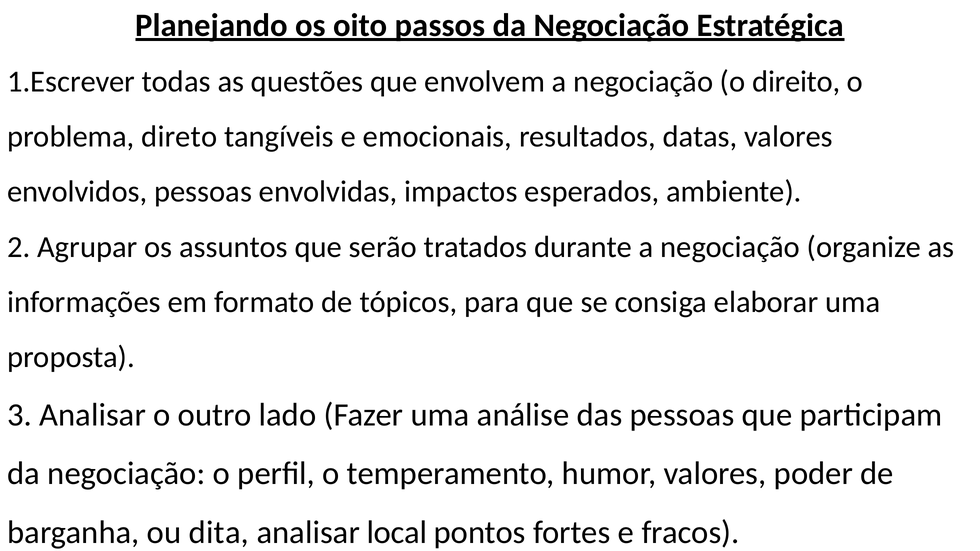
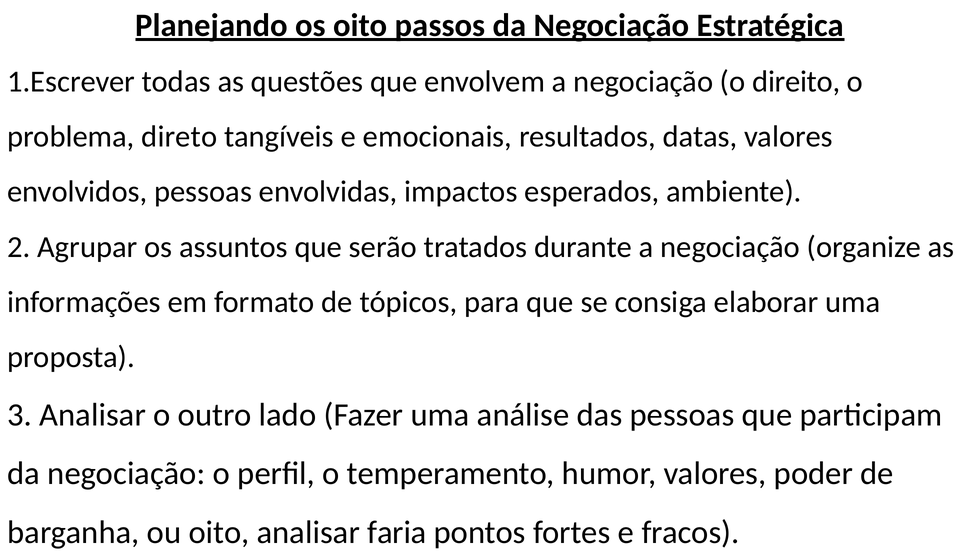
ou dita: dita -> oito (219, 533)
local: local -> faria (397, 533)
